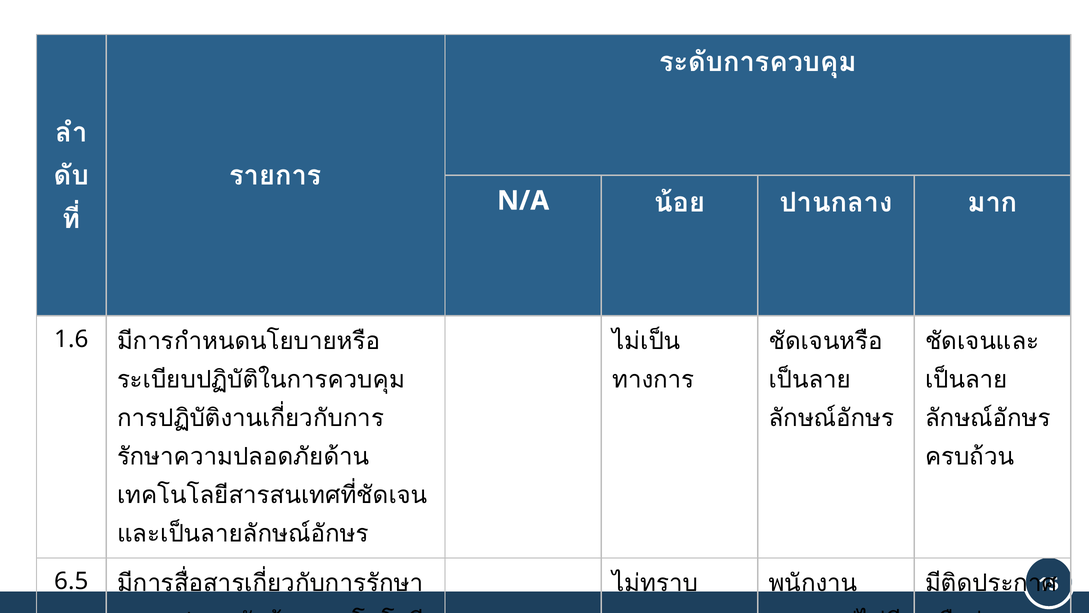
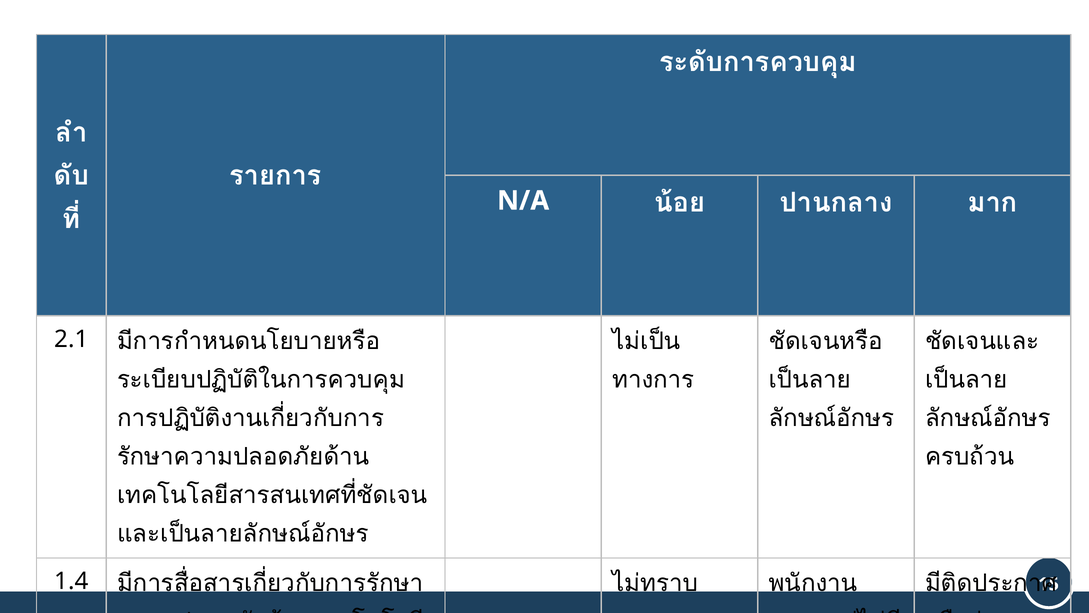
1.6: 1.6 -> 2.1 (71, 339)
6.5: 6.5 -> 1.4 (71, 581)
